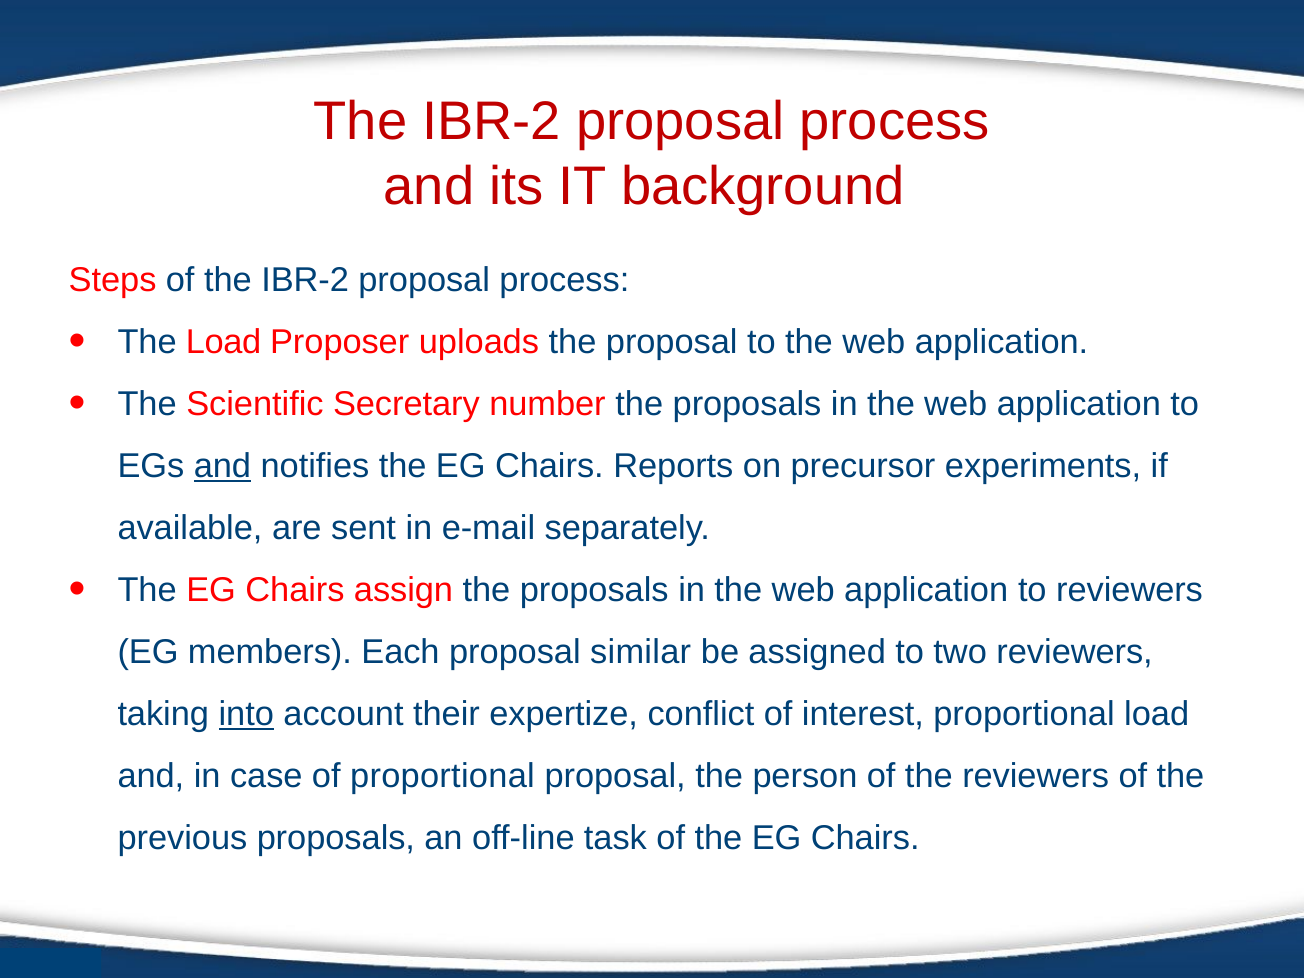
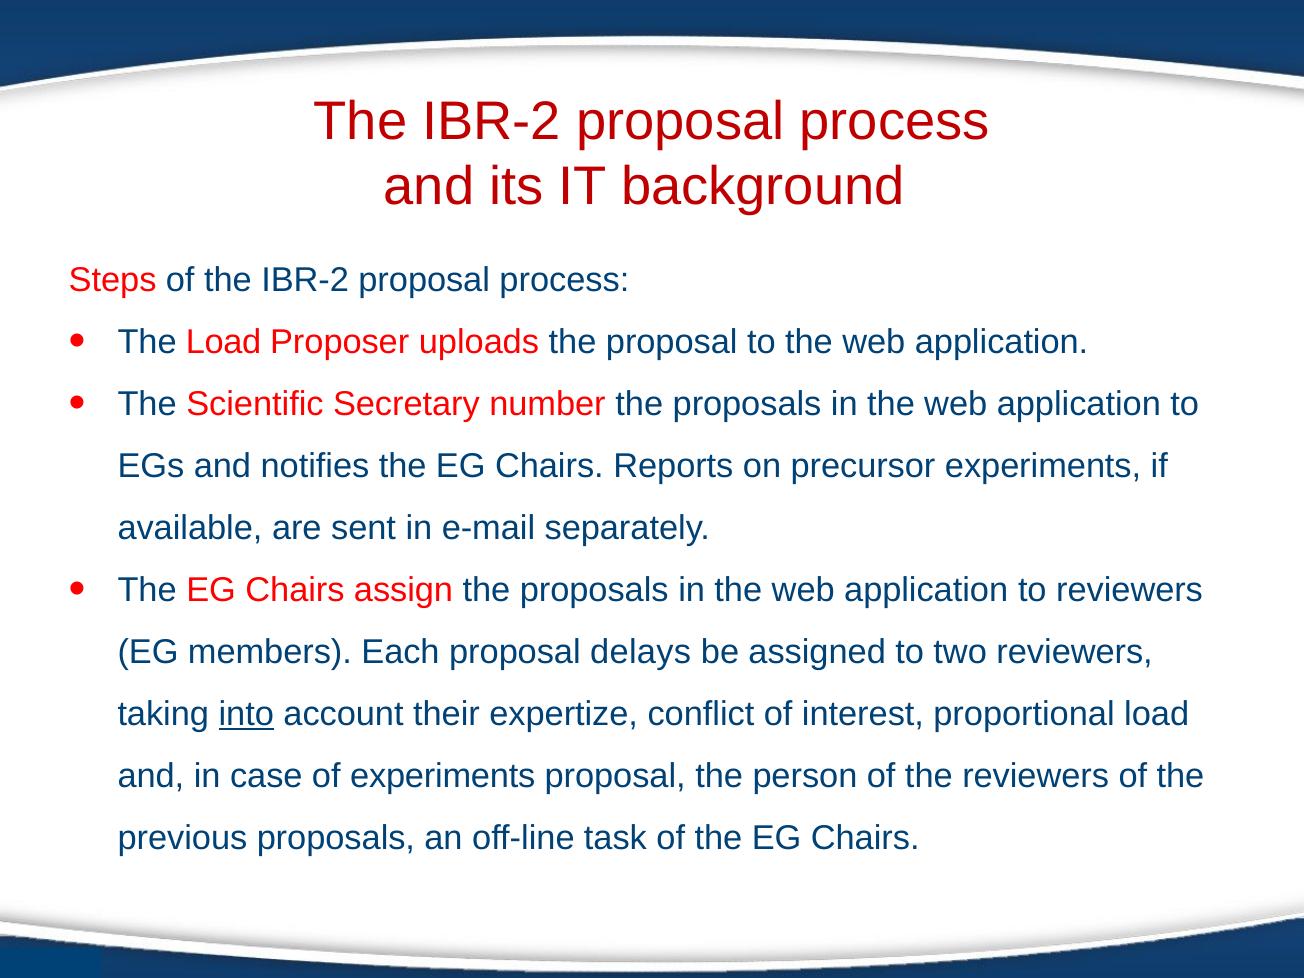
and underline: present -> none (222, 466)
similar: similar -> delays (641, 652)
of proportional: proportional -> experiments (443, 776)
